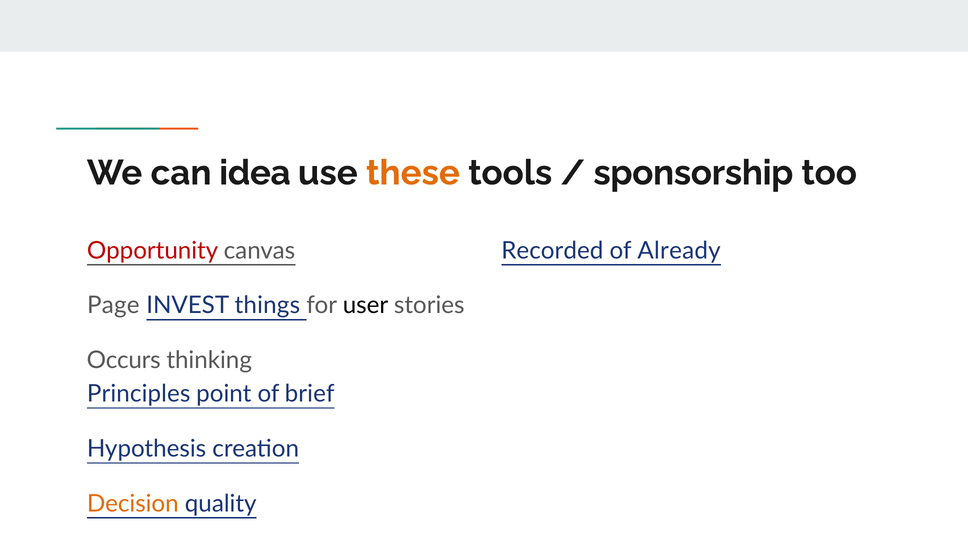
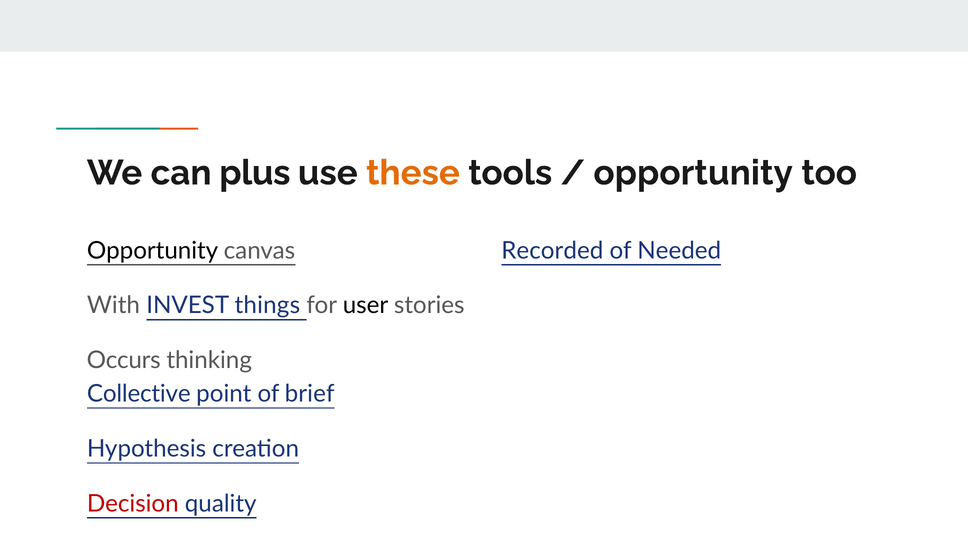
idea: idea -> plus (255, 173)
sponsorship: sponsorship -> opportunity (693, 173)
Opportunity colour: red -> black (153, 250)
Already: Already -> Needed (679, 250)
Page: Page -> With (113, 305)
Principles: Principles -> Collective (139, 393)
Decision colour: orange -> red (133, 503)
